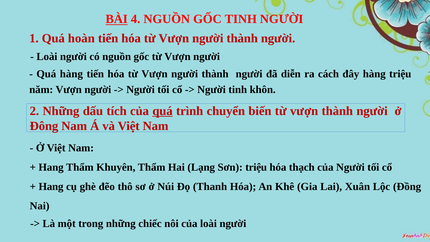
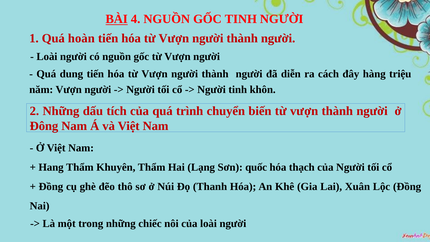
Quá hàng: hàng -> dung (71, 74)
quá underline: present -> none (163, 111)
Sơn triệu: triệu -> quốc (256, 167)
Hang: Hang -> Đồng (51, 187)
